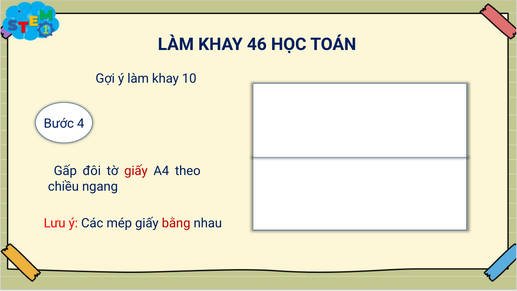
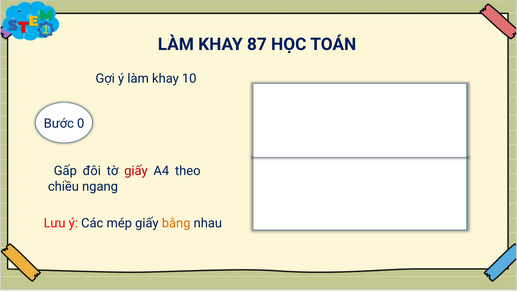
46: 46 -> 87 (257, 44)
4: 4 -> 0 (81, 123)
bằng colour: red -> orange (176, 223)
